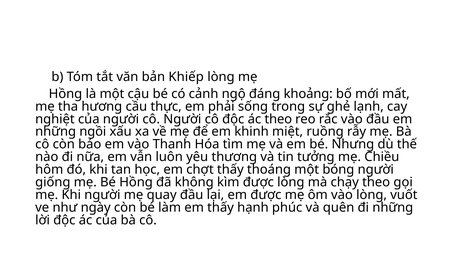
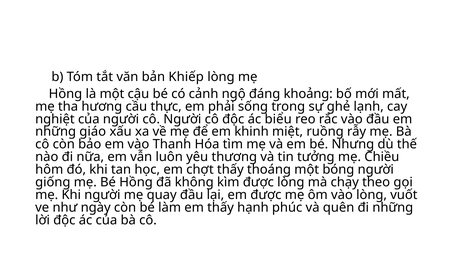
ác theo: theo -> biểu (278, 119)
ngồi: ngồi -> giáo (93, 132)
